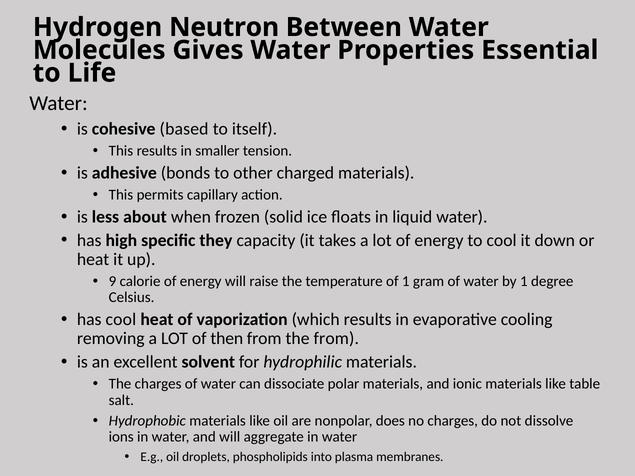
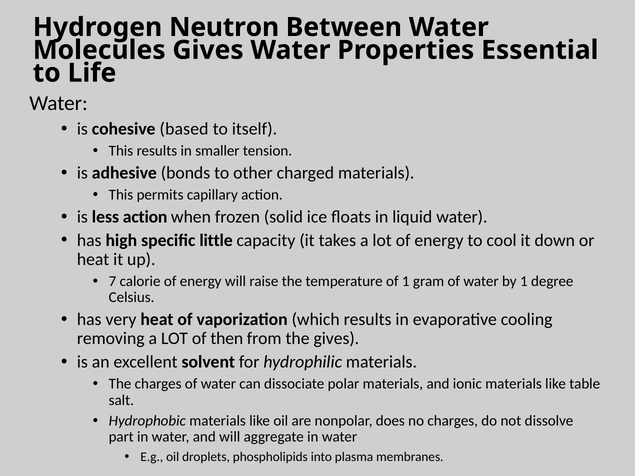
less about: about -> action (145, 217)
they: they -> little (216, 240)
9: 9 -> 7 (112, 282)
has cool: cool -> very (121, 320)
the from: from -> gives (336, 339)
ions: ions -> part (121, 437)
